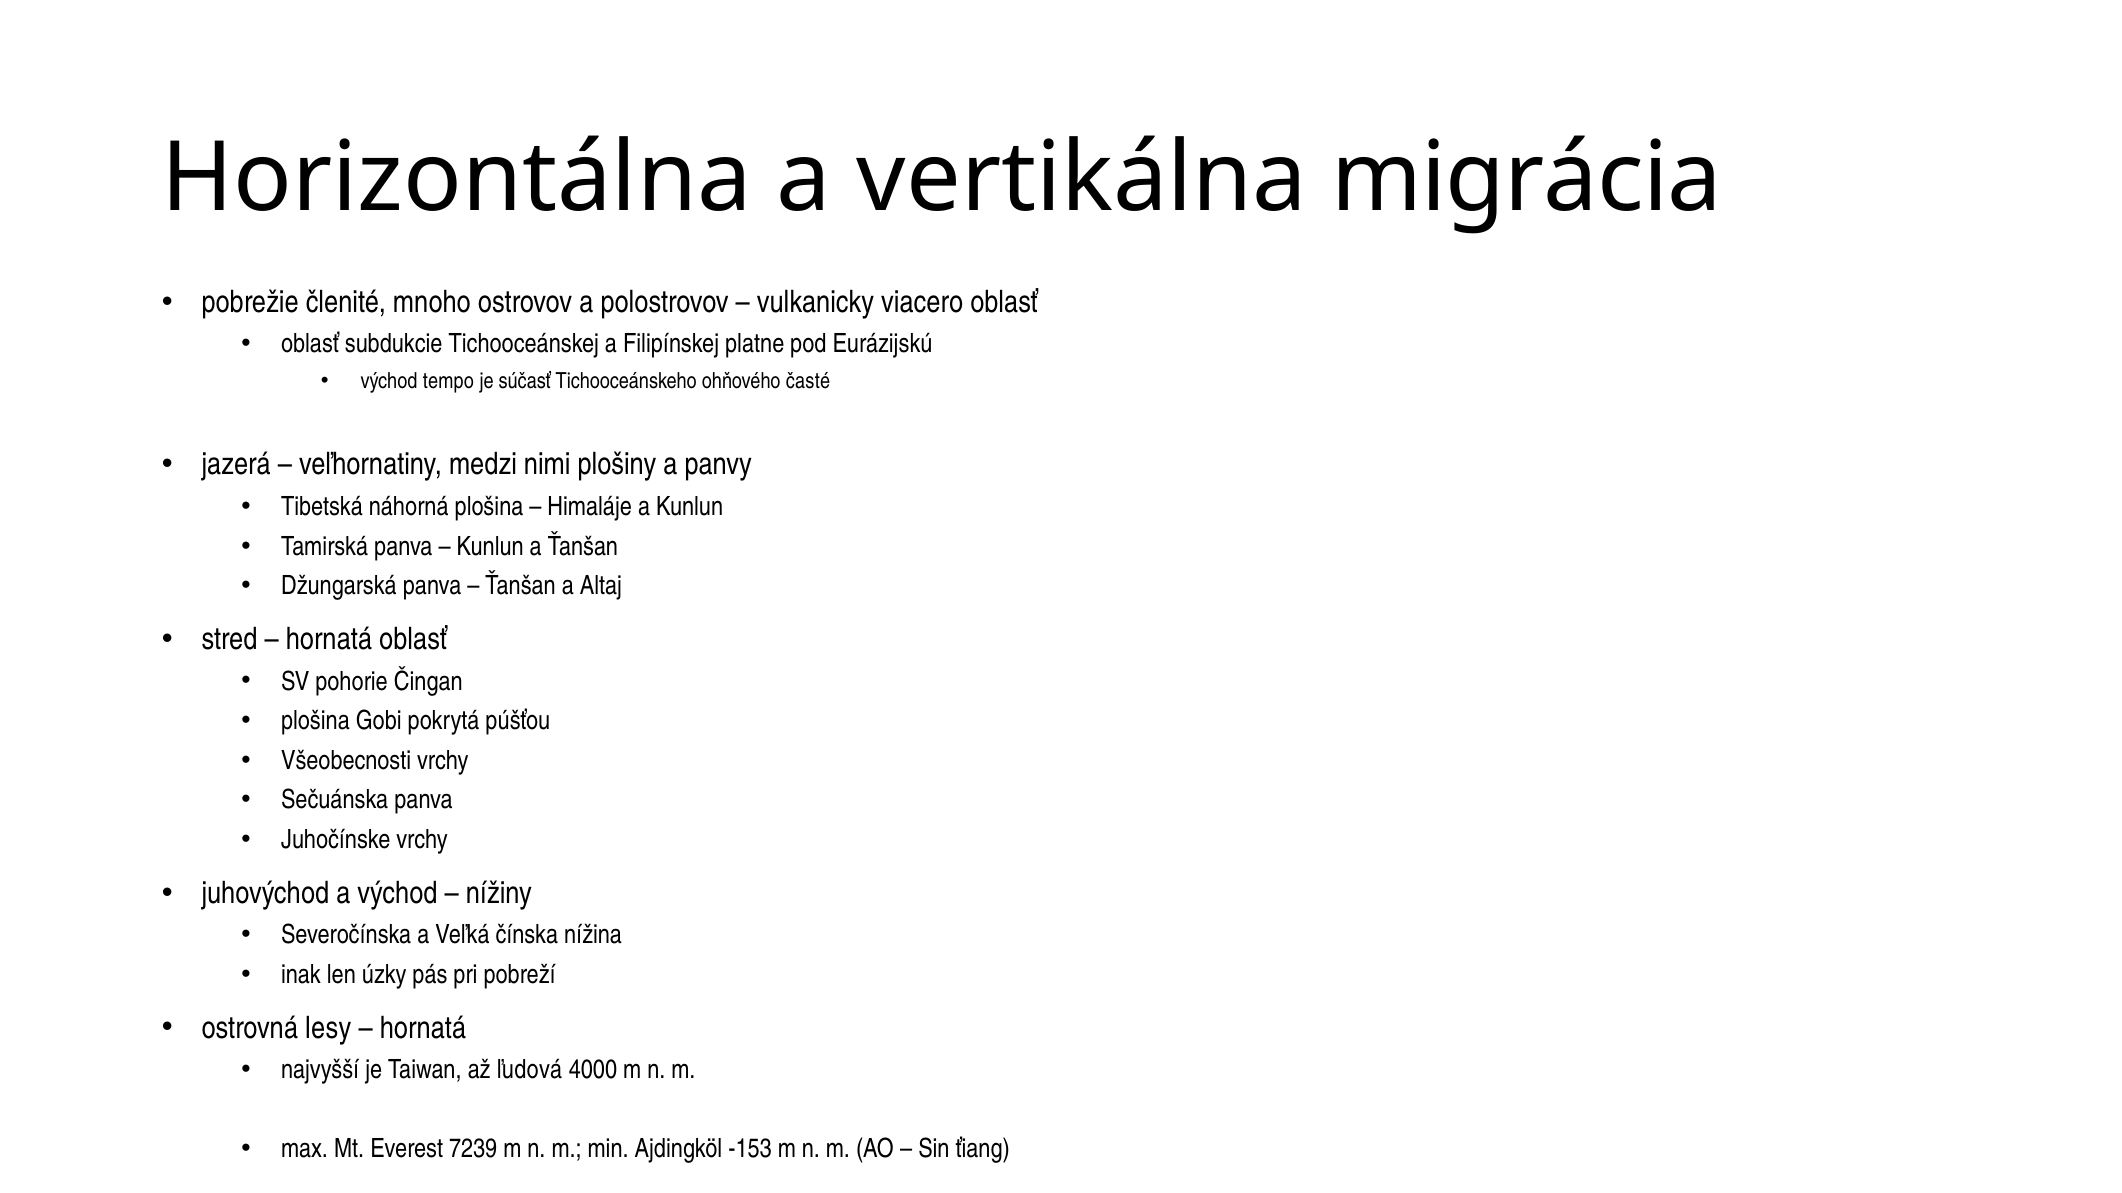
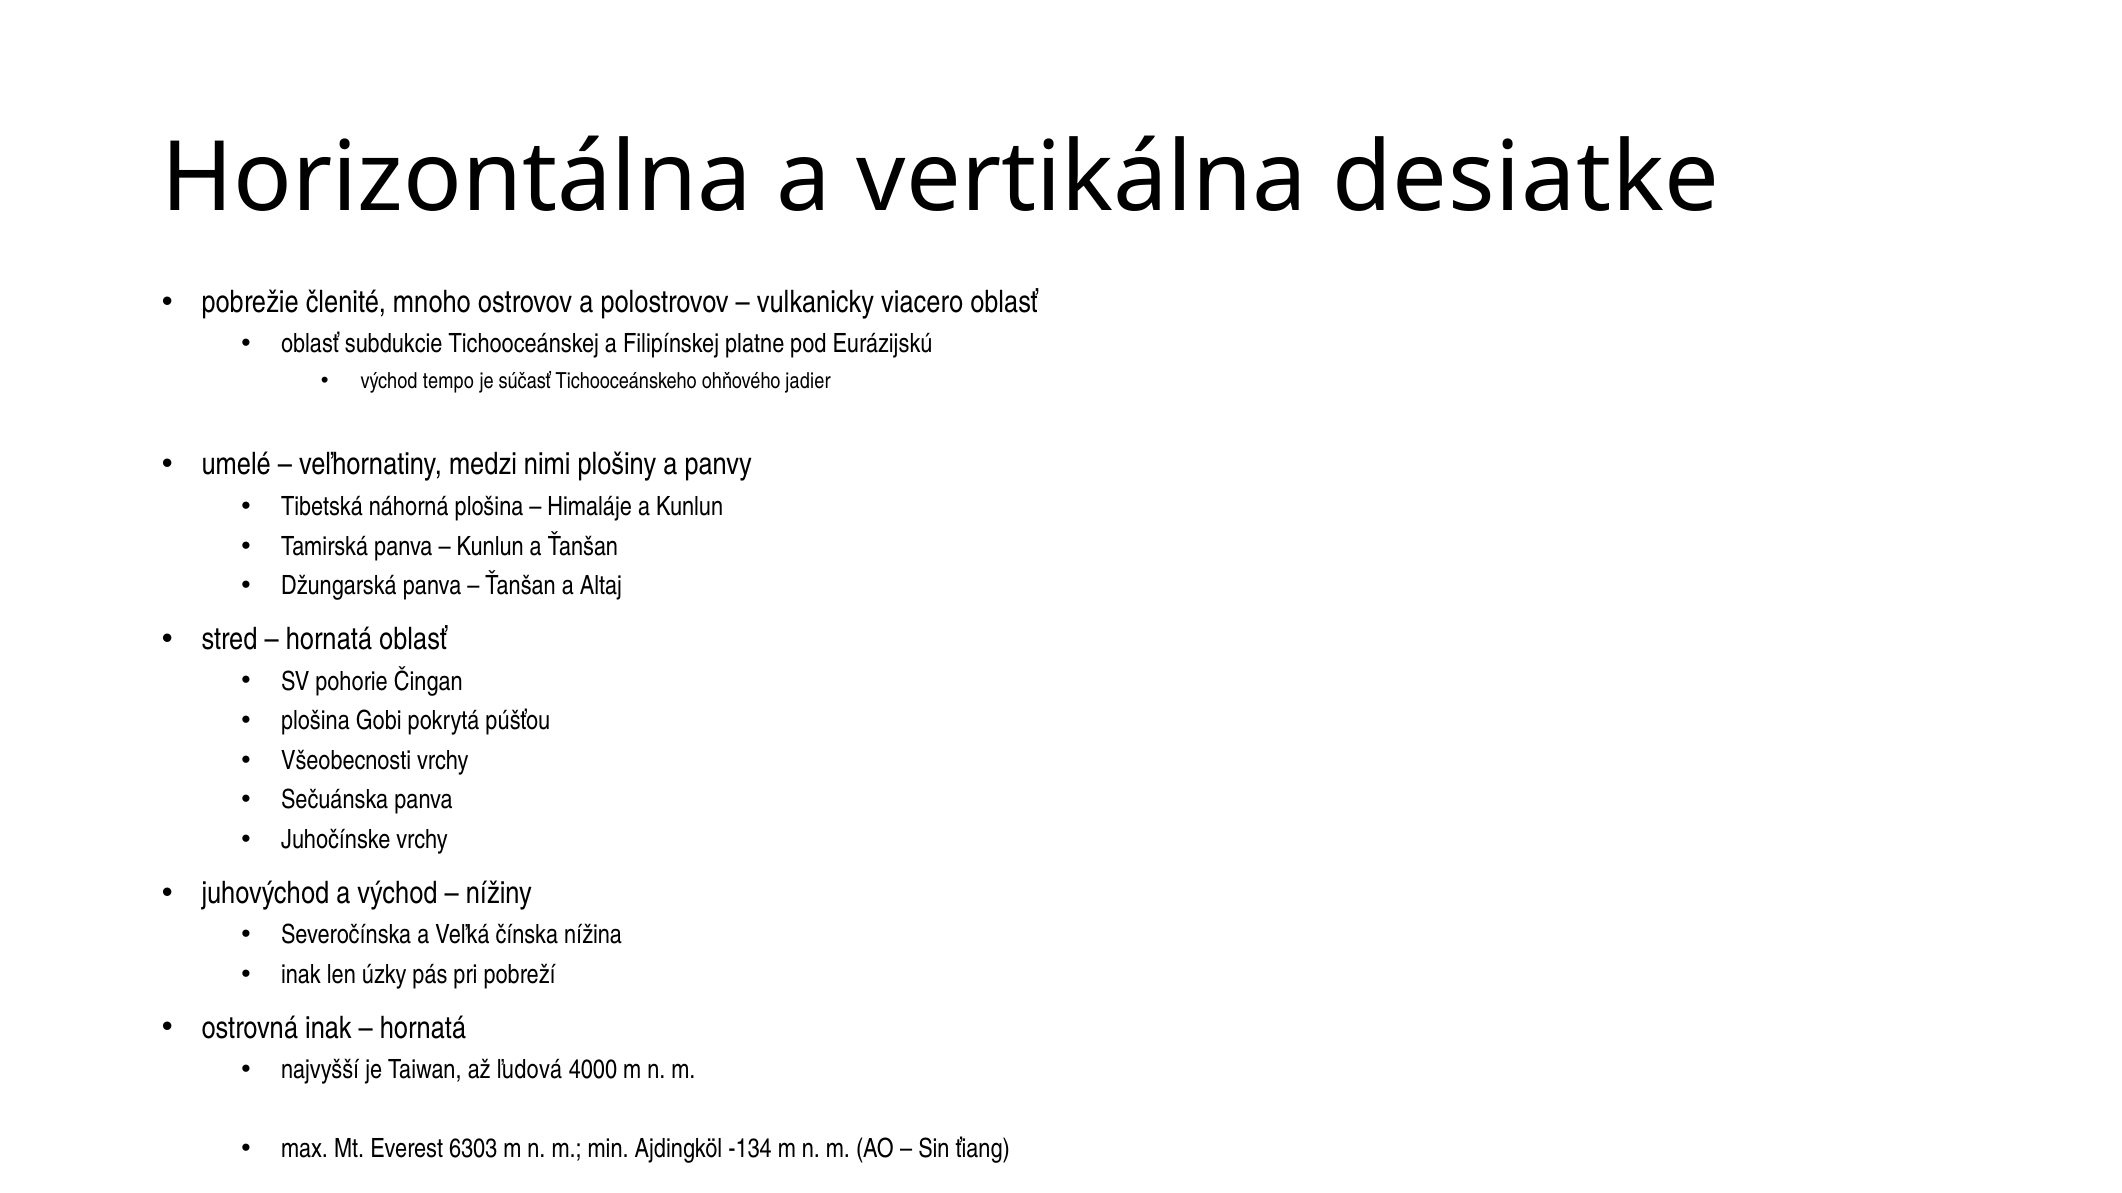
migrácia: migrácia -> desiatke (1526, 178)
časté: časté -> jadier (808, 382)
jazerá: jazerá -> umelé (236, 465)
ostrovná lesy: lesy -> inak (328, 1028)
7239: 7239 -> 6303 (473, 1150)
-153: -153 -> -134 (750, 1150)
